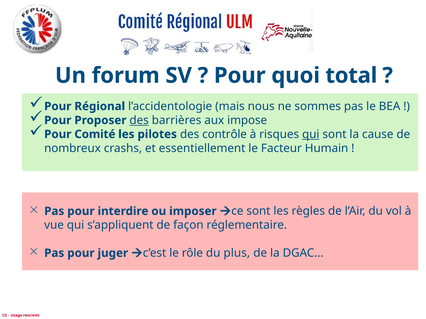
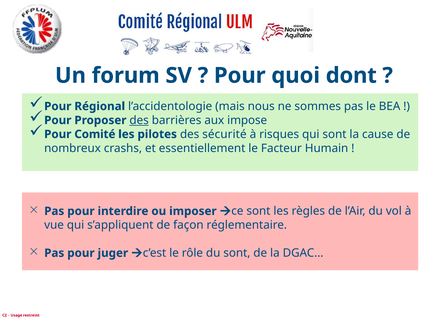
total: total -> dont (351, 76)
contrôle: contrôle -> sécurité (224, 134)
qui underline: present -> none (311, 134)
du plus: plus -> sont (237, 253)
